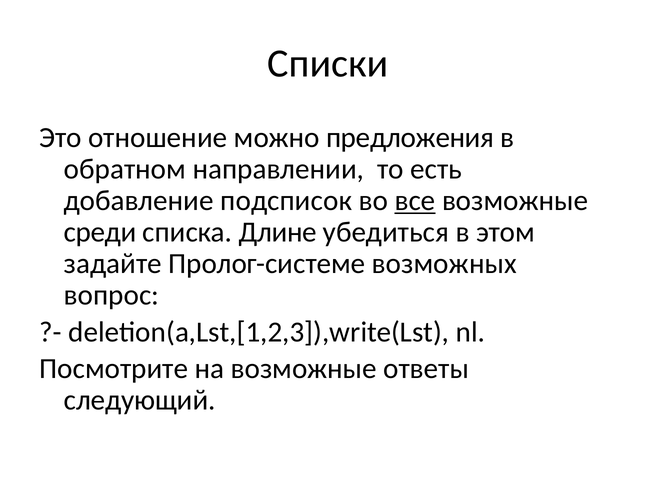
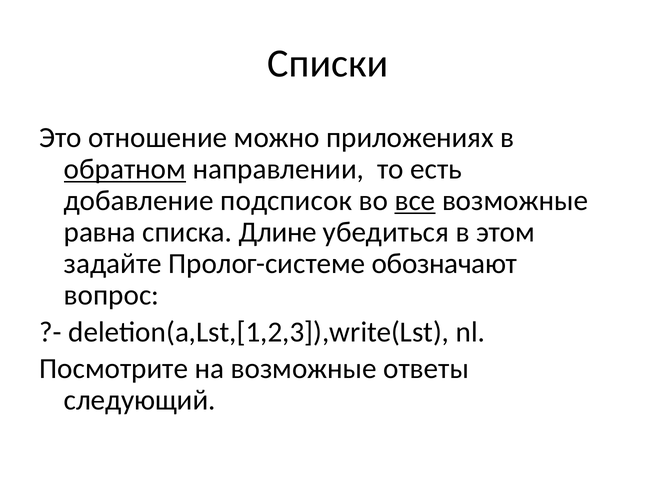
предложения: предложения -> приложениях (410, 138)
обратном underline: none -> present (125, 169)
среди: среди -> равна (100, 232)
возможных: возможных -> обозначают (444, 264)
